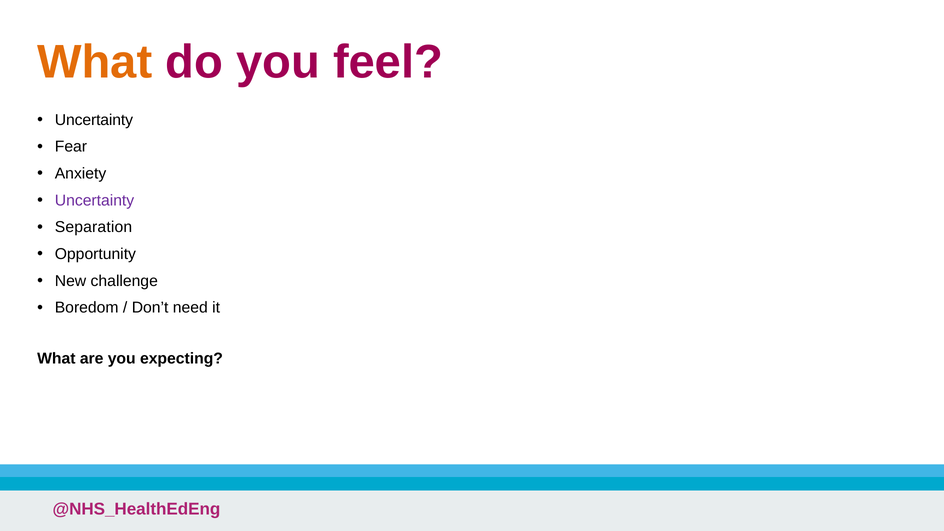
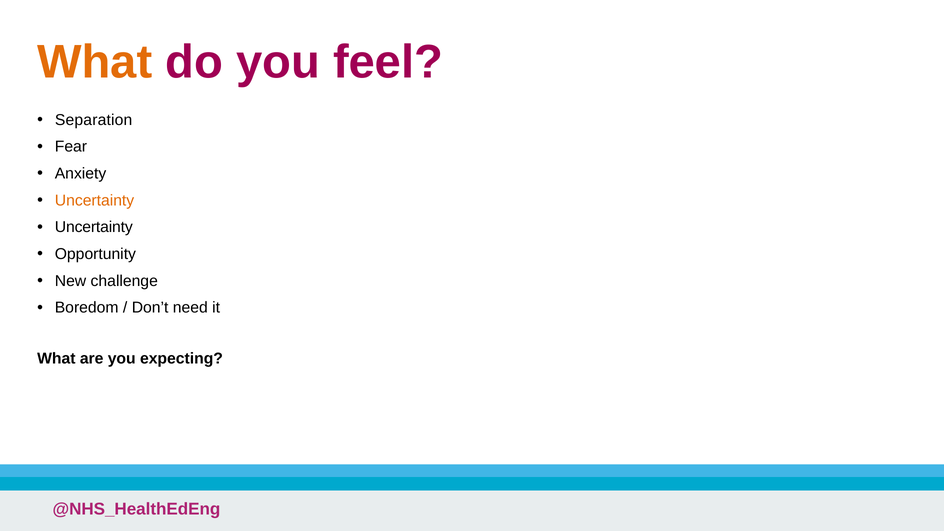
Uncertainty​: Uncertainty​ -> Separation​ (96, 120)
Uncertainty colour: purple -> orange (95, 200)
Separation​: Separation​ -> Uncertainty​ (96, 227)
